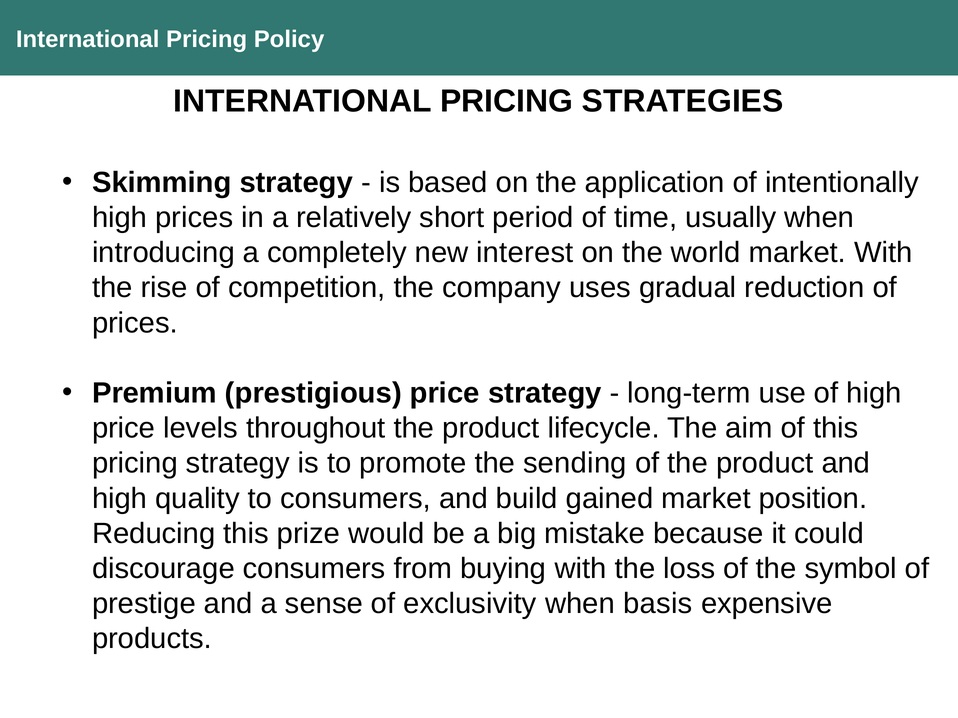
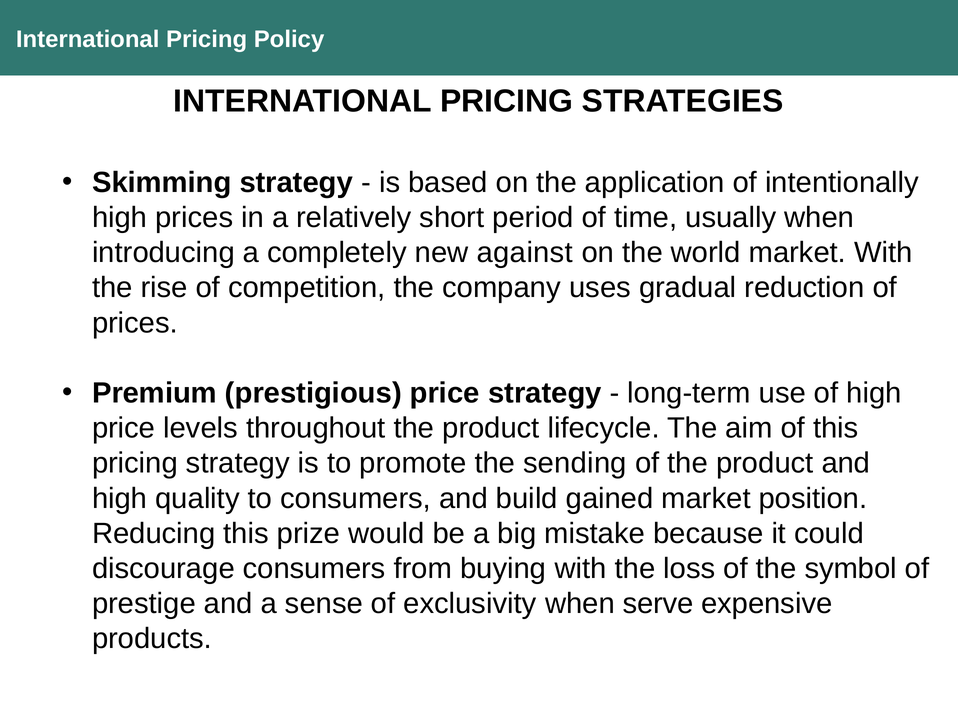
interest: interest -> against (525, 253)
basis: basis -> serve (658, 604)
